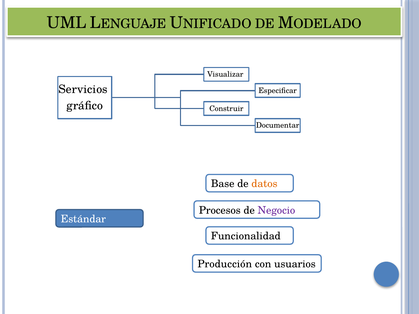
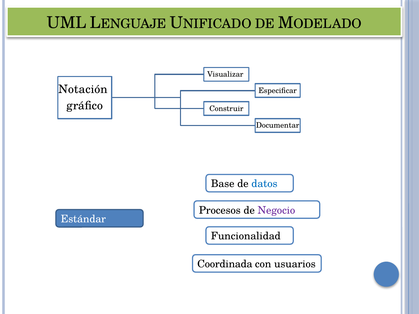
Servicios: Servicios -> Notación (83, 89)
datos colour: orange -> blue (264, 184)
Producción: Producción -> Coordinada (225, 264)
